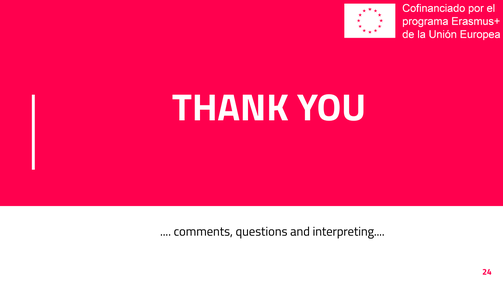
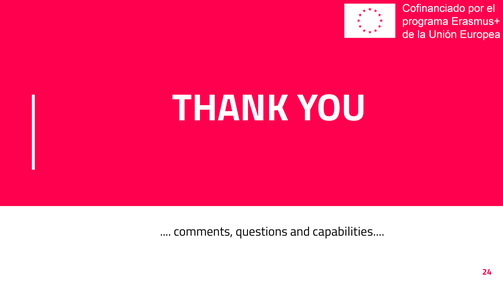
interpreting: interpreting -> capabilities (349, 232)
